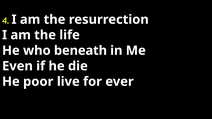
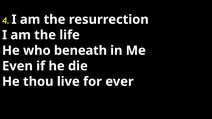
poor: poor -> thou (38, 82)
